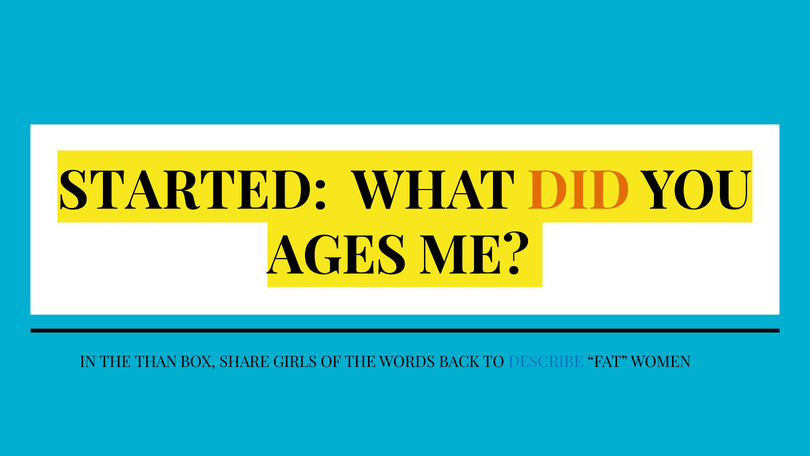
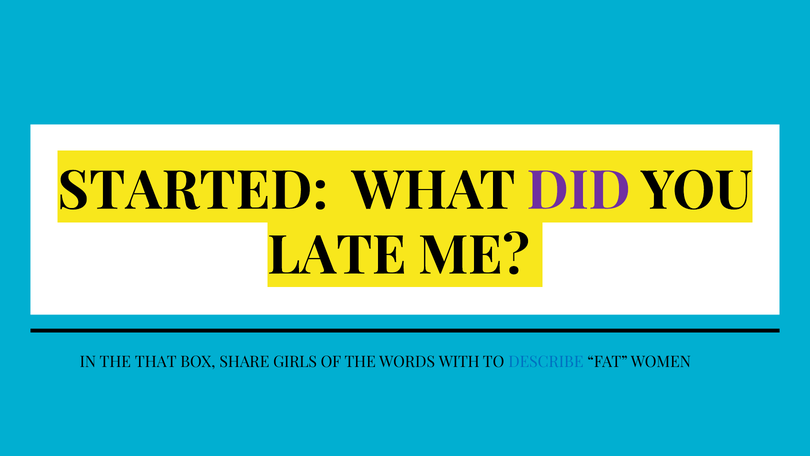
DID colour: orange -> purple (579, 191)
AGES: AGES -> LATE (337, 256)
THAN: THAN -> THAT (156, 362)
BACK: BACK -> WITH (459, 362)
